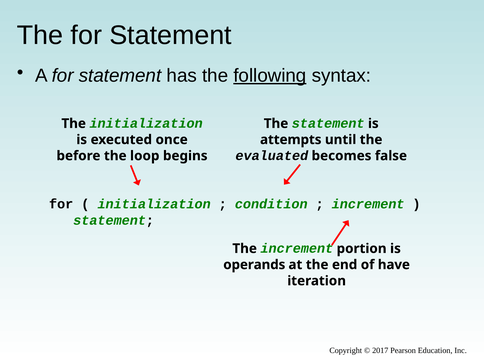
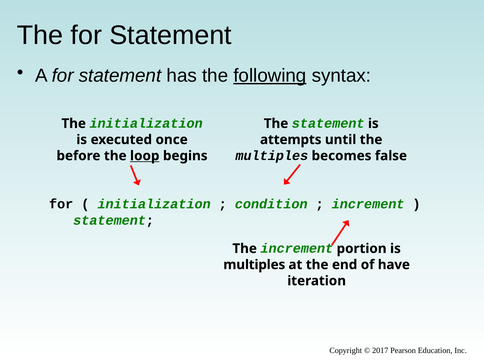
evaluated: evaluated -> multiples (272, 156)
loop underline: none -> present (145, 156)
operands: operands -> multiples (254, 265)
